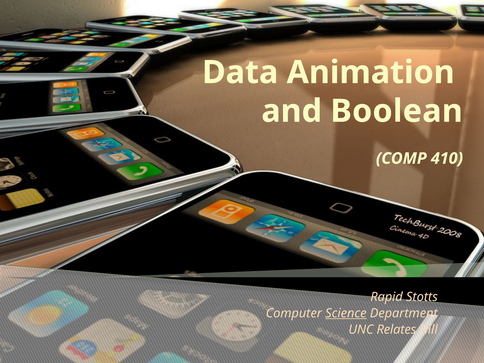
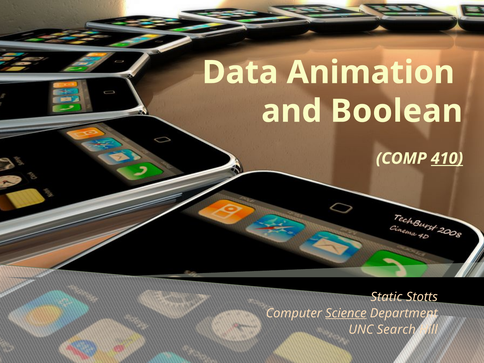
410 underline: none -> present (447, 158)
Rapid: Rapid -> Static (386, 297)
Relates: Relates -> Search (396, 329)
